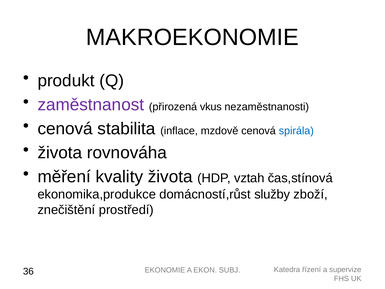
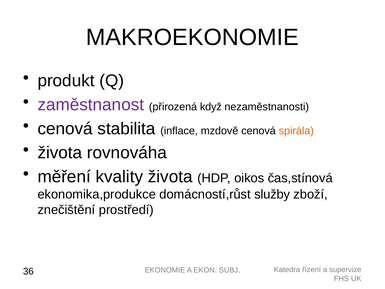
vkus: vkus -> když (211, 107)
spirála colour: blue -> orange (296, 131)
vztah: vztah -> oikos (249, 178)
